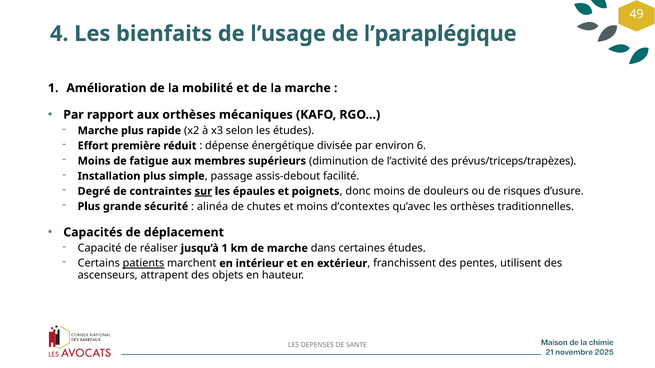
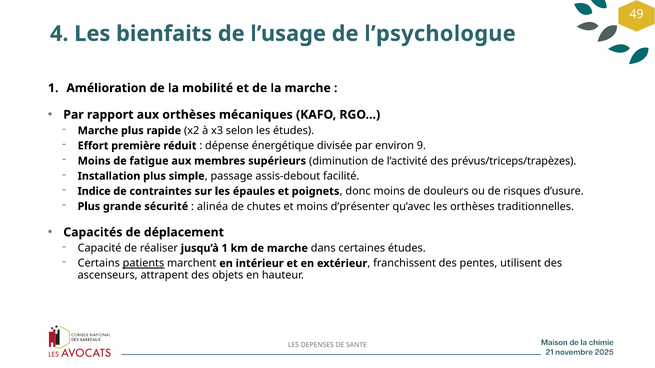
l’paraplégique: l’paraplégique -> l’psychologue (440, 34)
6: 6 -> 9 (421, 146)
Degré: Degré -> Indice (94, 191)
sur underline: present -> none (203, 191)
d’contextes: d’contextes -> d’présenter (360, 207)
